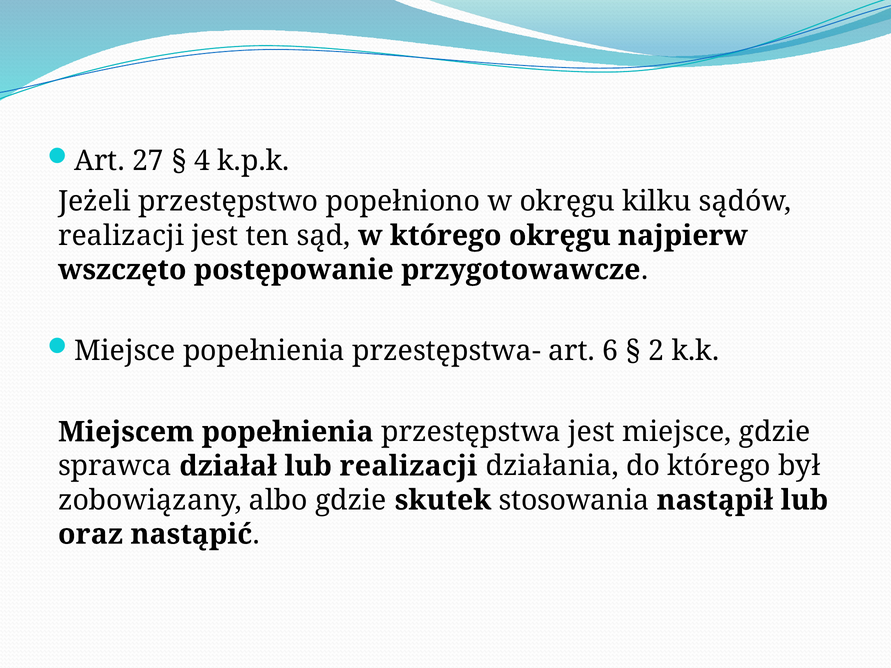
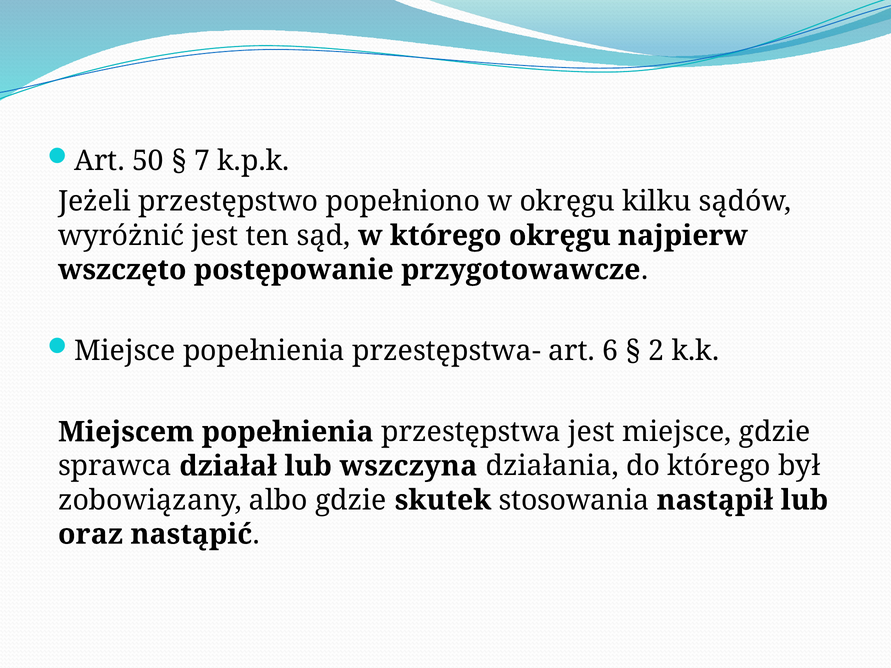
27: 27 -> 50 (148, 161)
4: 4 -> 7 (202, 161)
realizacji: realizacji -> wyróżnić (121, 236)
lub realizacji: realizacji -> wszczyna (408, 466)
